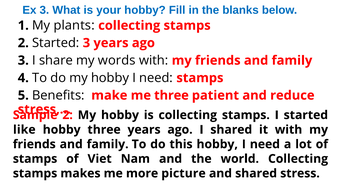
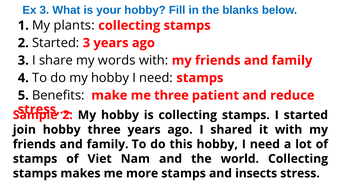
like: like -> join (24, 130)
more picture: picture -> stamps (184, 174)
and shared: shared -> insects (256, 174)
